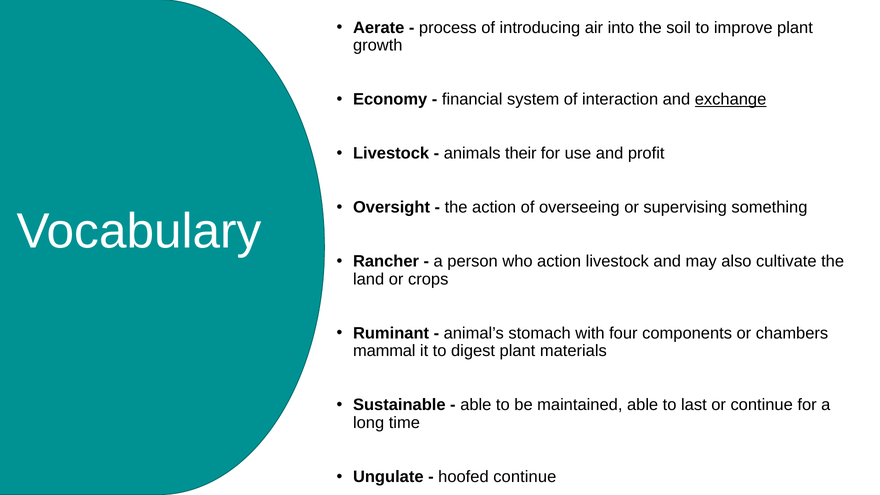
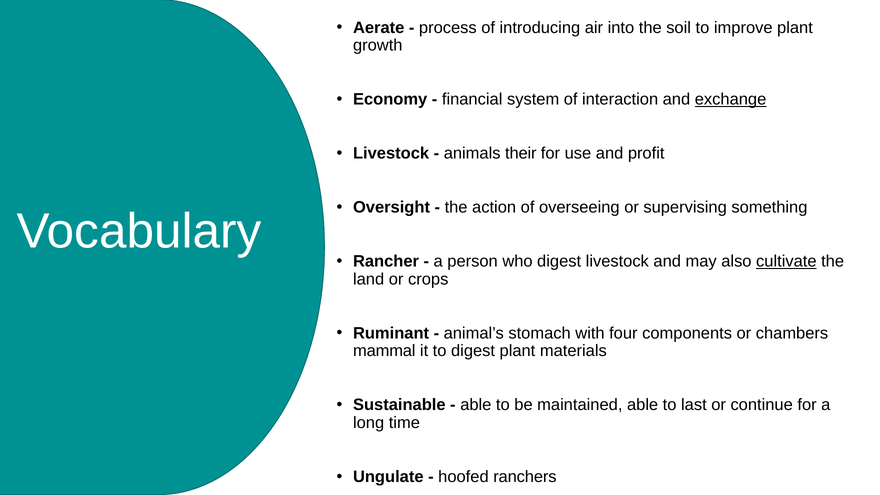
who action: action -> digest (559, 261)
cultivate underline: none -> present (786, 261)
hoofed continue: continue -> ranchers (525, 477)
